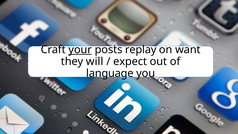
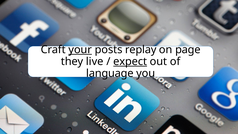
want: want -> page (188, 50)
will: will -> live (95, 61)
expect underline: none -> present (130, 61)
